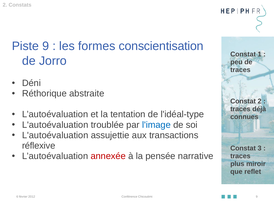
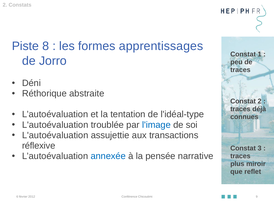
Piste 9: 9 -> 8 (46, 46)
conscientisation: conscientisation -> apprentissages (161, 46)
annexée colour: red -> blue (108, 156)
